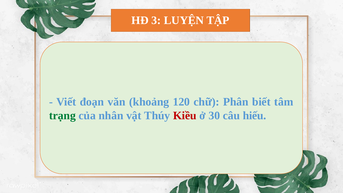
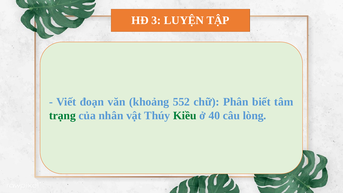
120: 120 -> 552 (181, 102)
Kiều colour: red -> green (185, 116)
30: 30 -> 40 (214, 116)
hiếu: hiếu -> lòng (255, 116)
